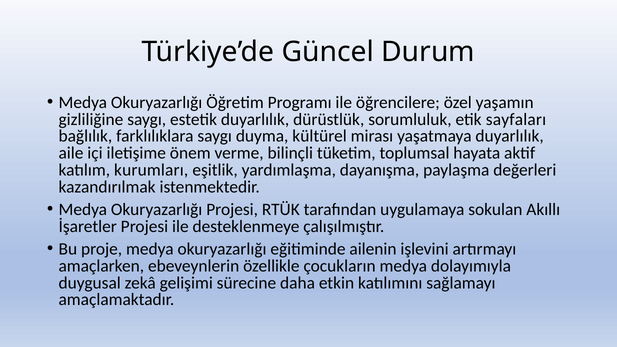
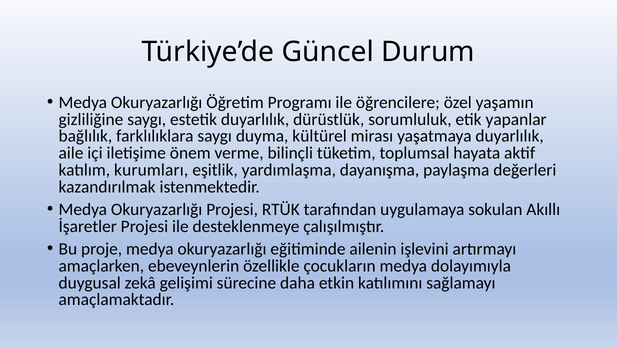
sayfaları: sayfaları -> yapanlar (516, 119)
